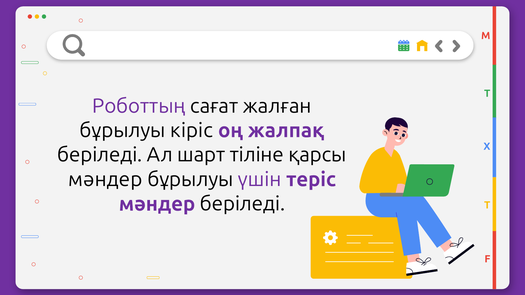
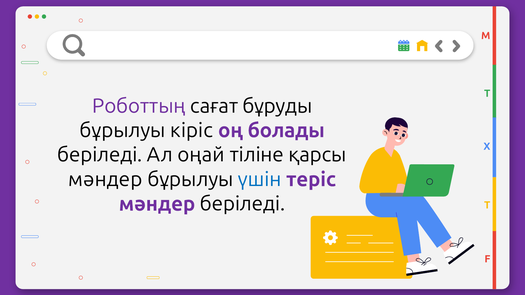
жалған: жалған -> бұруды (277, 106)
жалпақ: жалпақ -> болады (286, 131)
шарт: шарт -> оңай (201, 155)
үшін colour: purple -> blue (260, 180)
